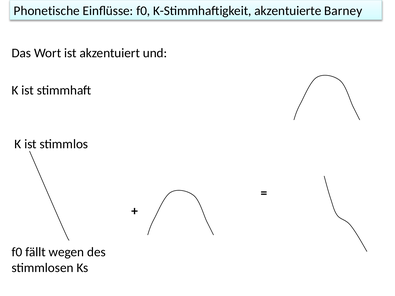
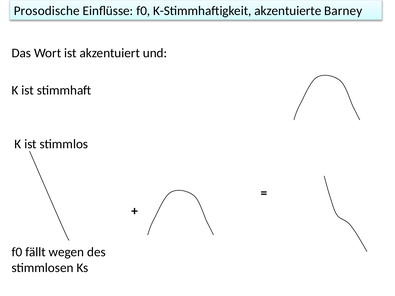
Phonetische: Phonetische -> Prosodische (47, 11)
